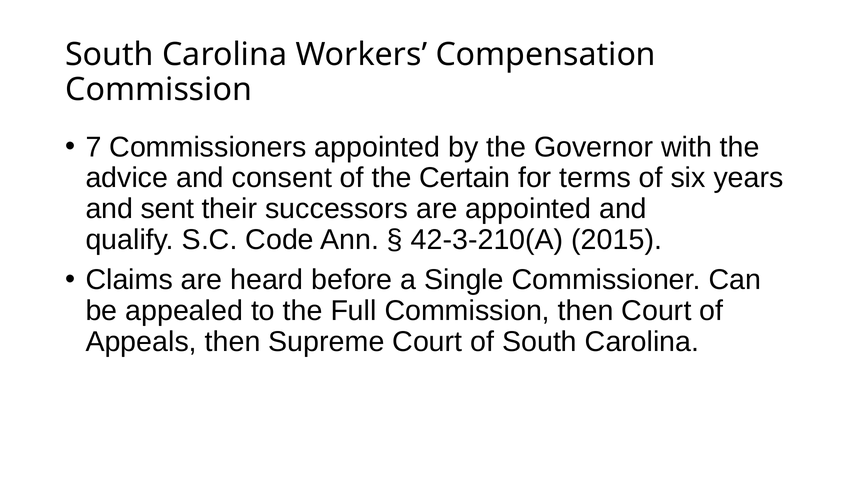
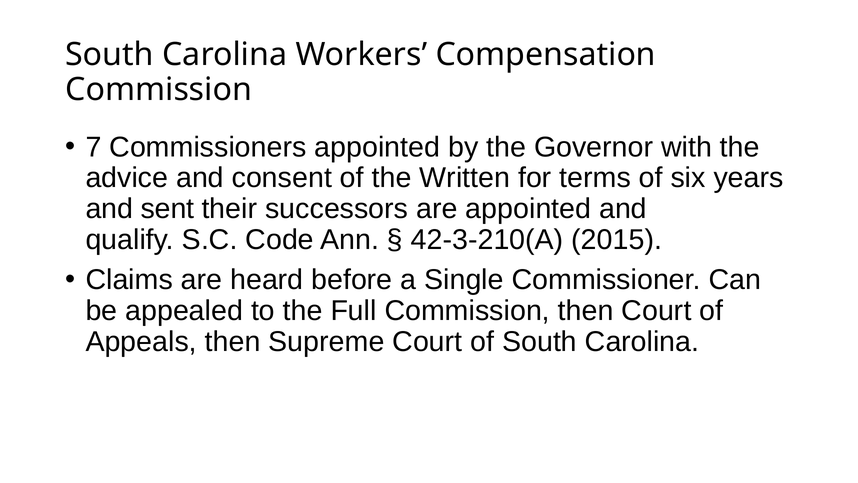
Certain: Certain -> Written (465, 178)
